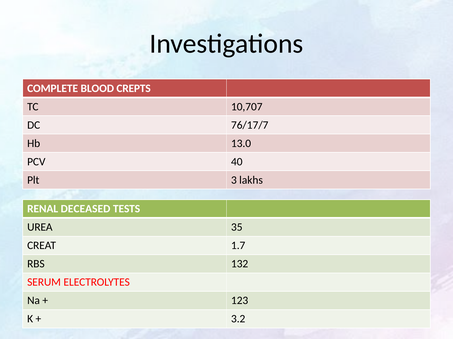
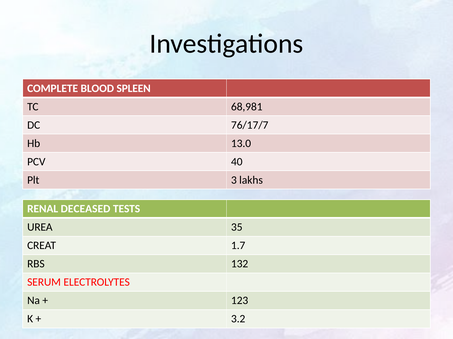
CREPTS: CREPTS -> SPLEEN (134, 89)
10,707: 10,707 -> 68,981 (247, 107)
